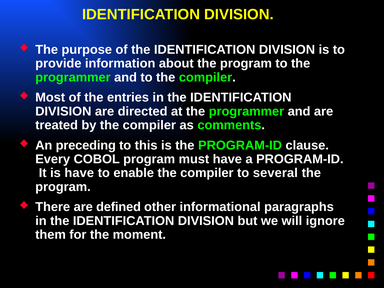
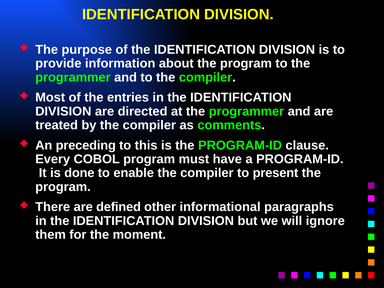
is have: have -> done (79, 173)
several: several -> present (275, 173)
